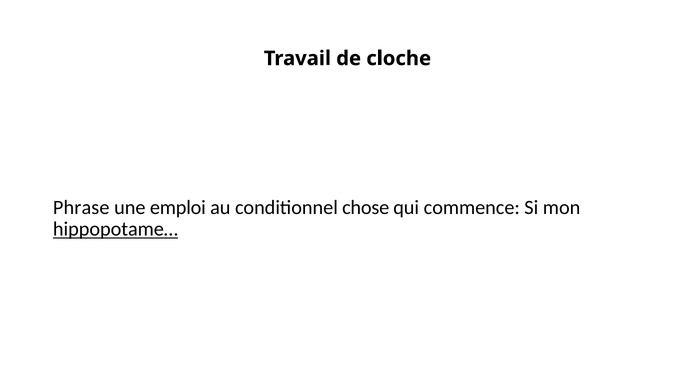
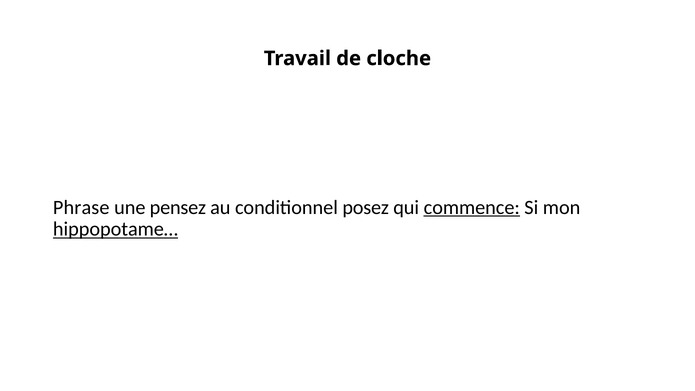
emploi: emploi -> pensez (178, 207)
chose: chose -> posez (366, 207)
commence underline: none -> present (472, 207)
